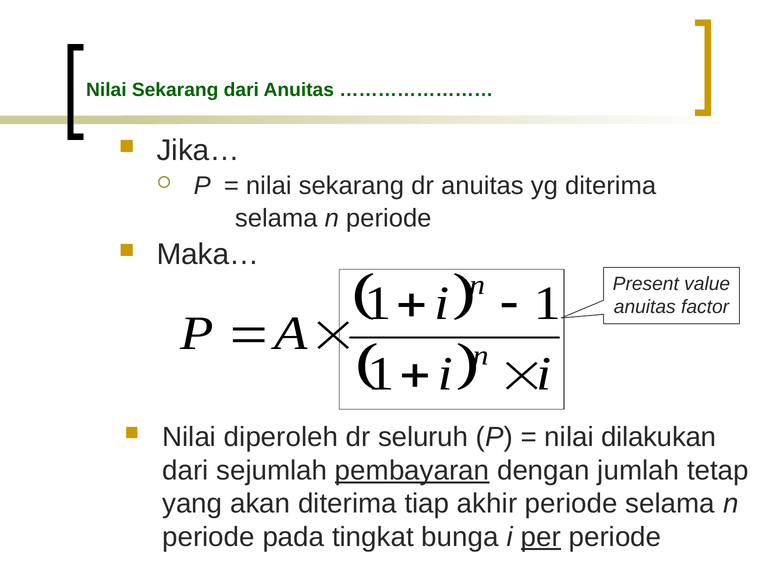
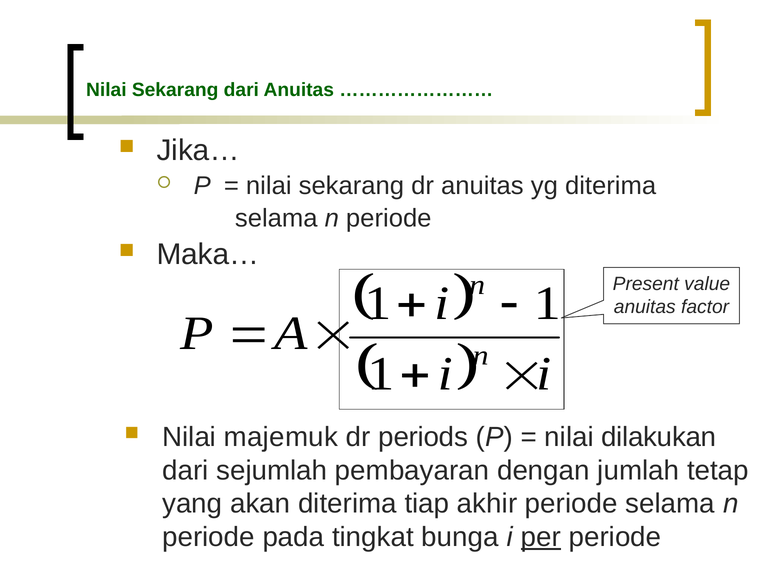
diperoleh: diperoleh -> majemuk (281, 438)
seluruh: seluruh -> periods (423, 438)
pembayaran underline: present -> none (412, 471)
